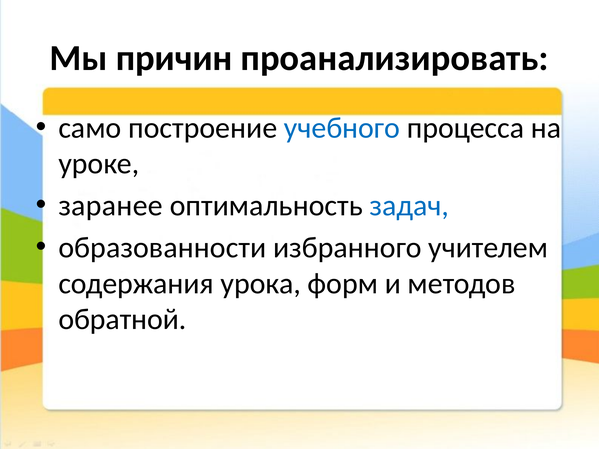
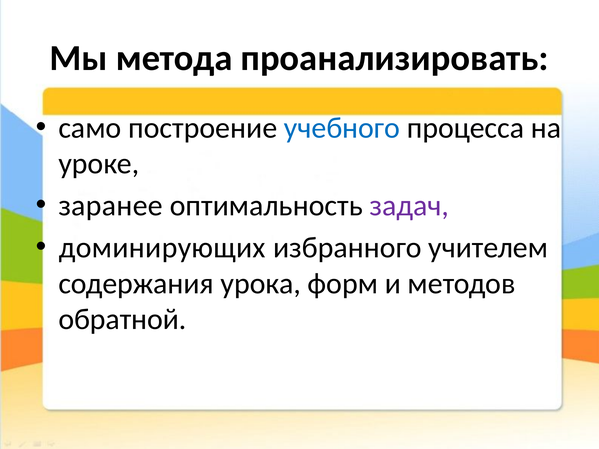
причин: причин -> метода (174, 58)
задач colour: blue -> purple (409, 206)
образованности: образованности -> доминирующих (162, 248)
